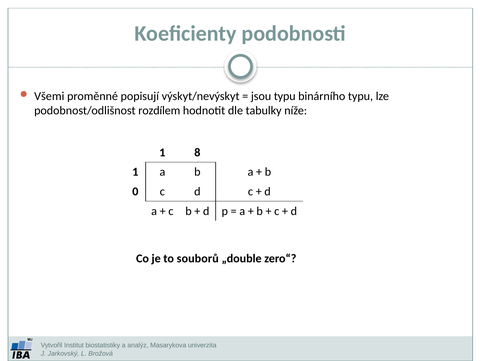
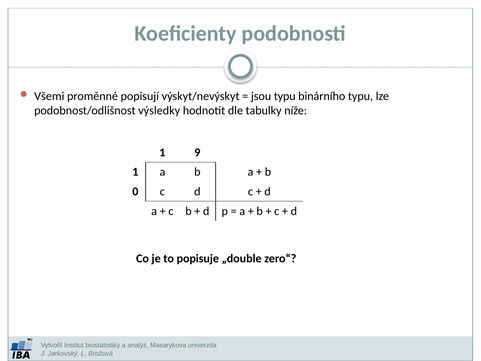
rozdílem: rozdílem -> výsledky (159, 111)
8: 8 -> 9 (197, 152)
souborů: souborů -> popisuje (198, 258)
